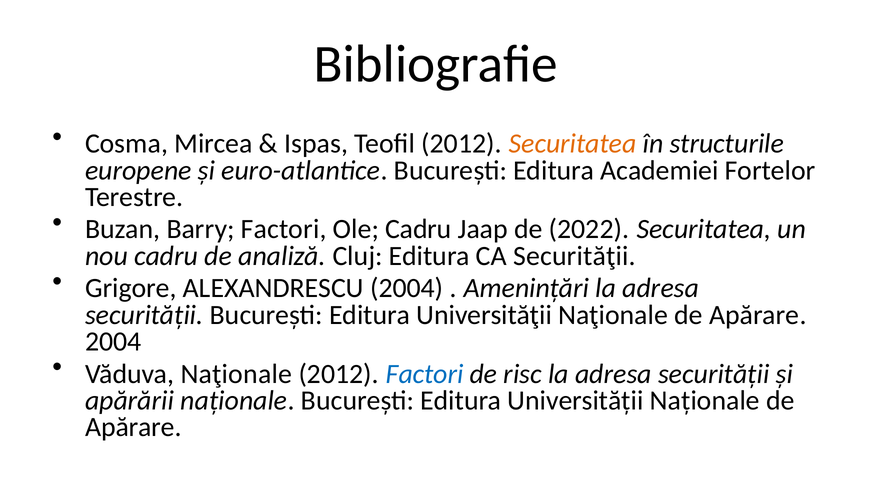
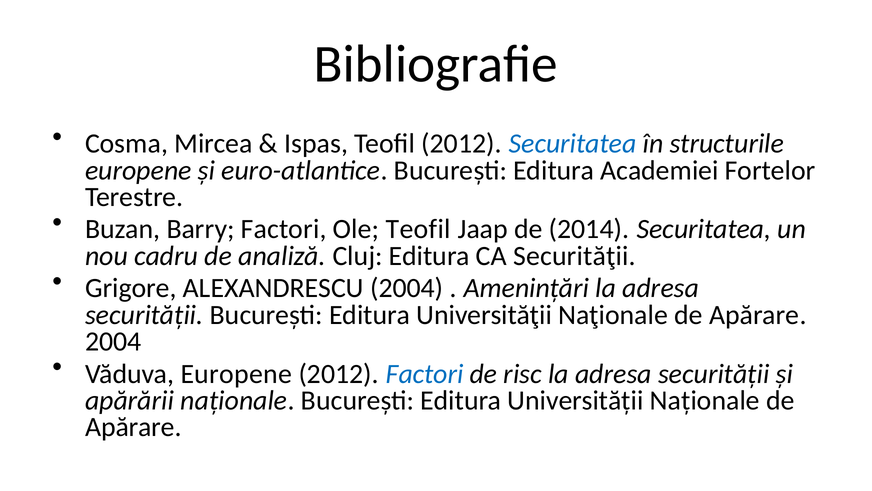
Securitatea colour: orange -> blue (573, 144)
Ole Cadru: Cadru -> Teofil (418, 229)
2022: 2022 -> 2014 (589, 229)
Văduva Naţionale: Naţionale -> Europene (236, 373)
